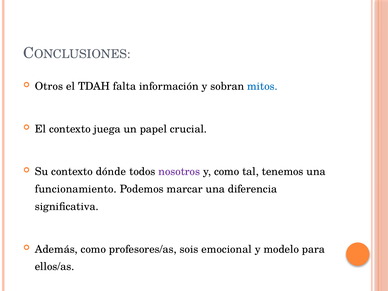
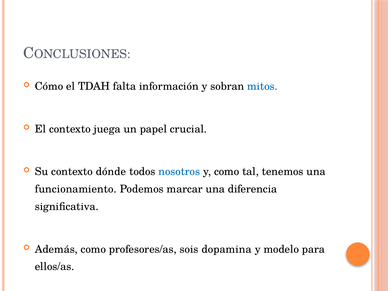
Otros: Otros -> Cómo (49, 86)
nosotros colour: purple -> blue (179, 172)
emocional: emocional -> dopamina (227, 249)
